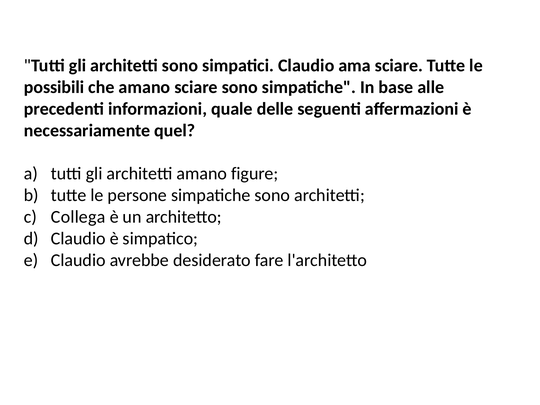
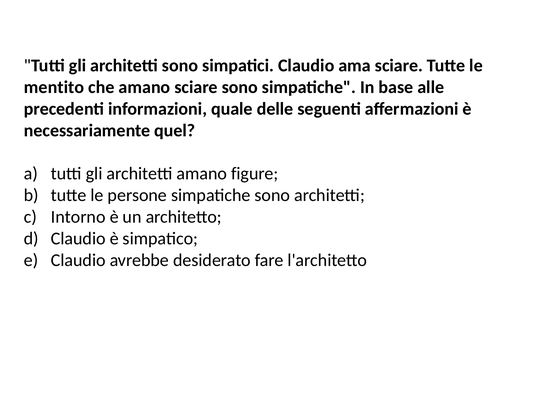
possibili: possibili -> mentito (54, 87)
Collega: Collega -> Intorno (78, 217)
